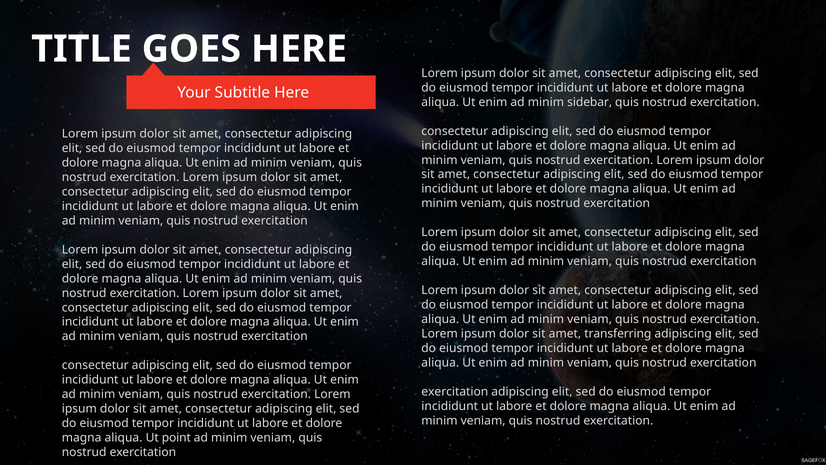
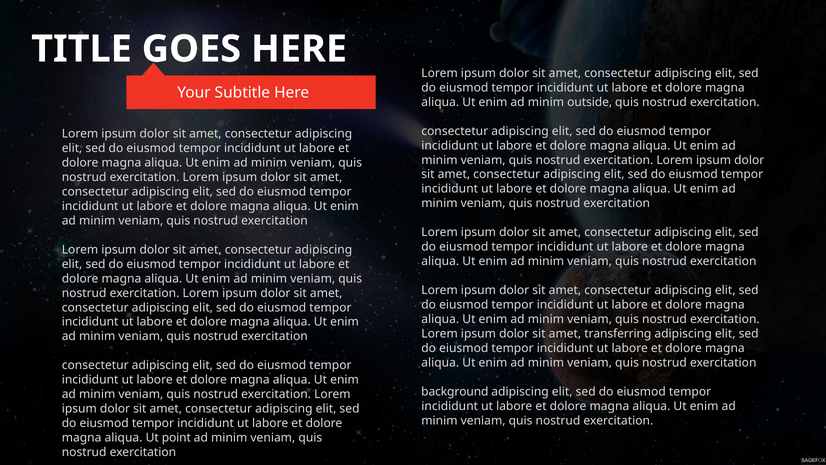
sidebar: sidebar -> outside (590, 102)
exercitation: exercitation -> background (455, 391)
